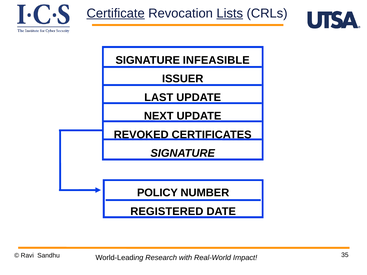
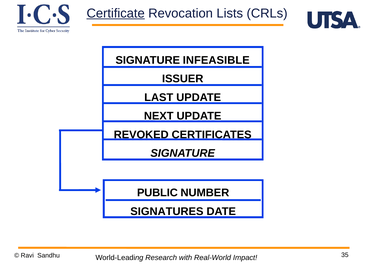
Lists underline: present -> none (230, 13)
POLICY: POLICY -> PUBLIC (157, 193)
REGISTERED: REGISTERED -> SIGNATURES (167, 212)
